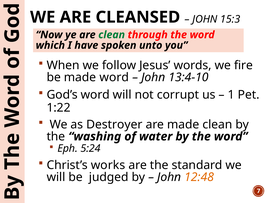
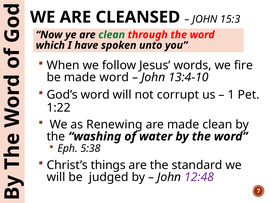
Destroyer: Destroyer -> Renewing (114, 125)
5:24: 5:24 -> 5:38 (90, 149)
works: works -> things (108, 165)
12:48 colour: orange -> purple (199, 177)
